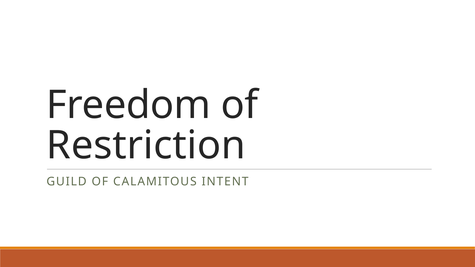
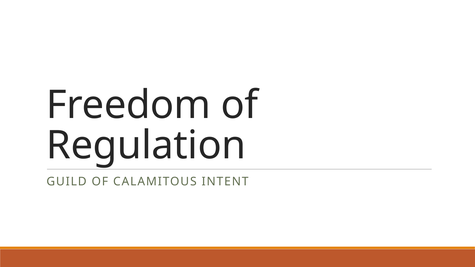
Restriction: Restriction -> Regulation (146, 146)
